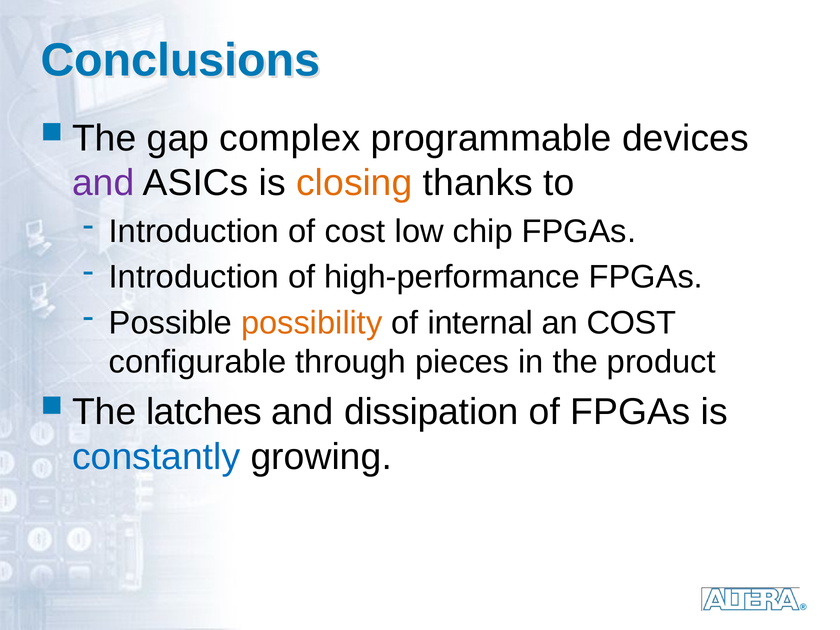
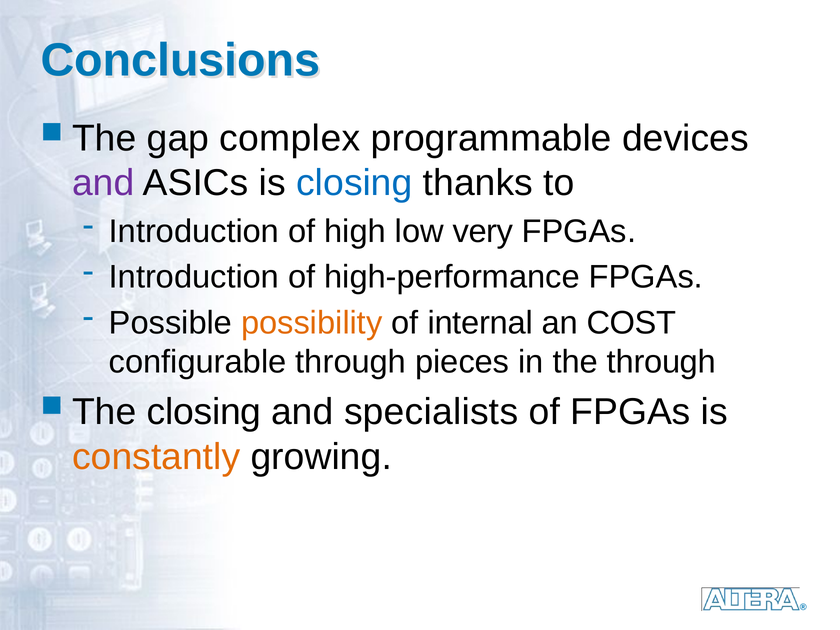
closing colour: orange -> blue (354, 183)
of cost: cost -> high (355, 231)
chip: chip -> very (483, 231)
the product: product -> through (661, 362)
The latches: latches -> closing (204, 412)
dissipation: dissipation -> specialists (431, 412)
constantly colour: blue -> orange (156, 457)
